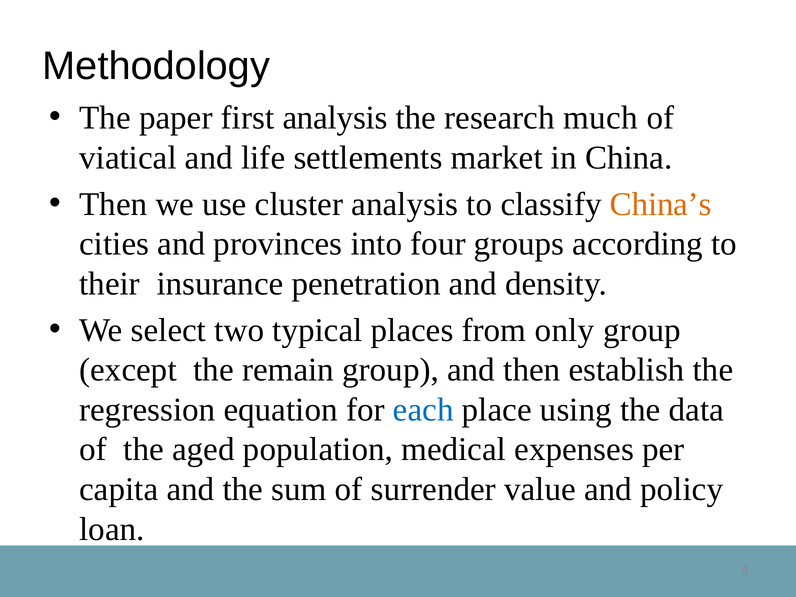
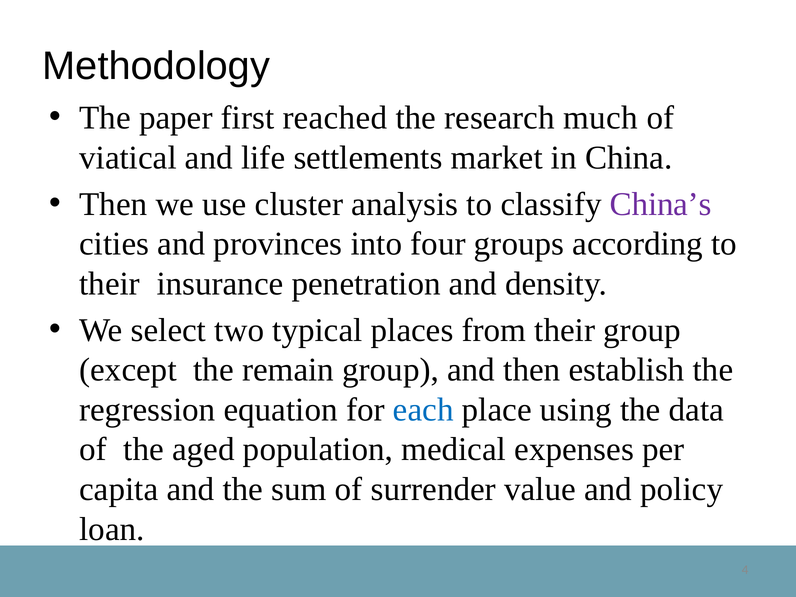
first analysis: analysis -> reached (335, 118)
China’s colour: orange -> purple (661, 204)
from only: only -> their (565, 330)
